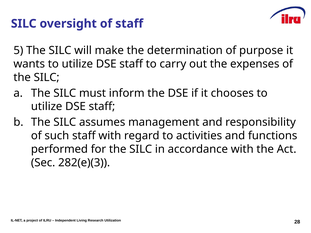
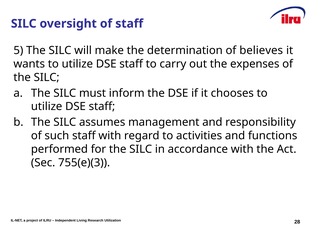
purpose: purpose -> believes (261, 51)
282(e)(3: 282(e)(3 -> 755(e)(3 (84, 163)
